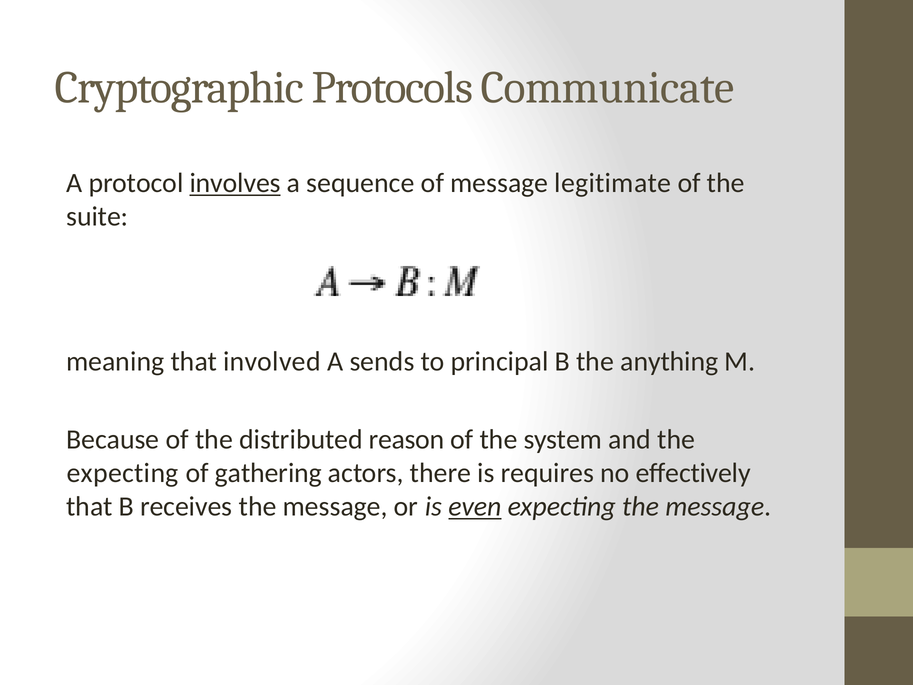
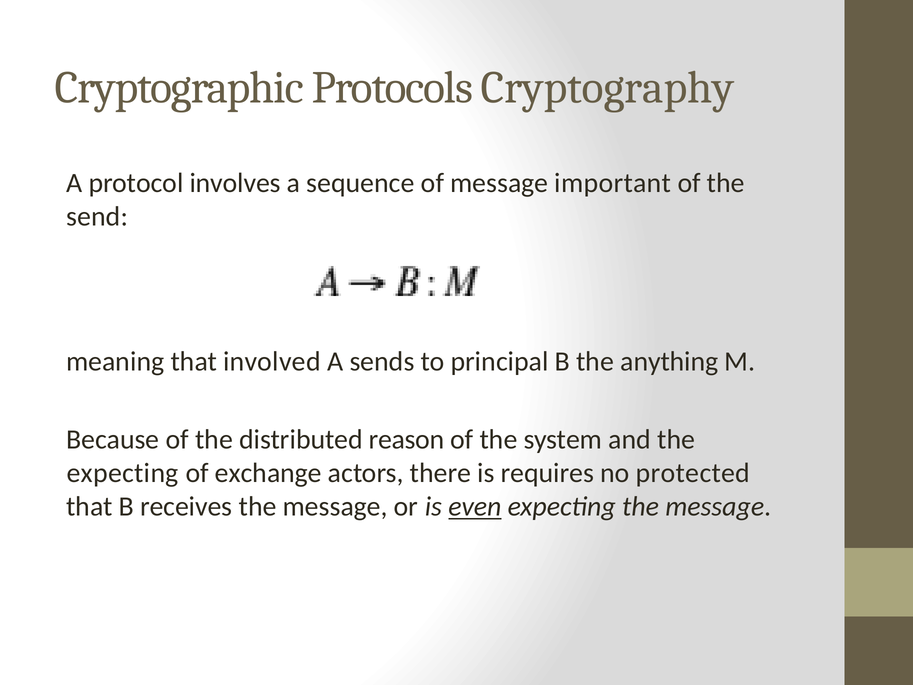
Communicate: Communicate -> Cryptography (607, 88)
involves underline: present -> none (235, 183)
legitimate: legitimate -> important (613, 183)
suite: suite -> send (97, 216)
gathering: gathering -> exchange (268, 473)
eﬀectively: eﬀectively -> protected (693, 473)
